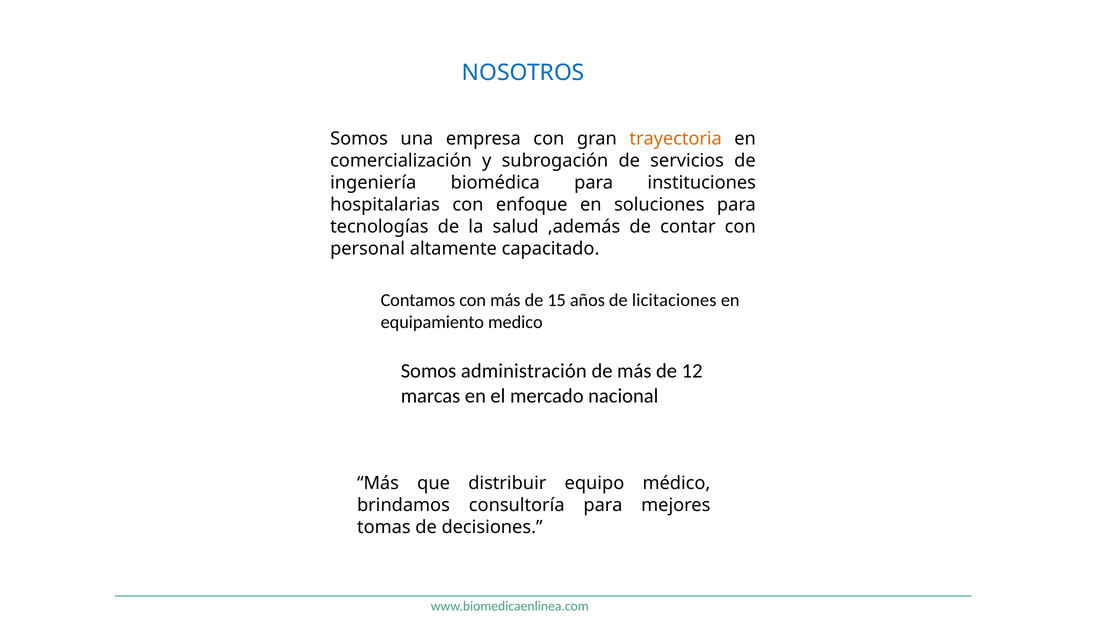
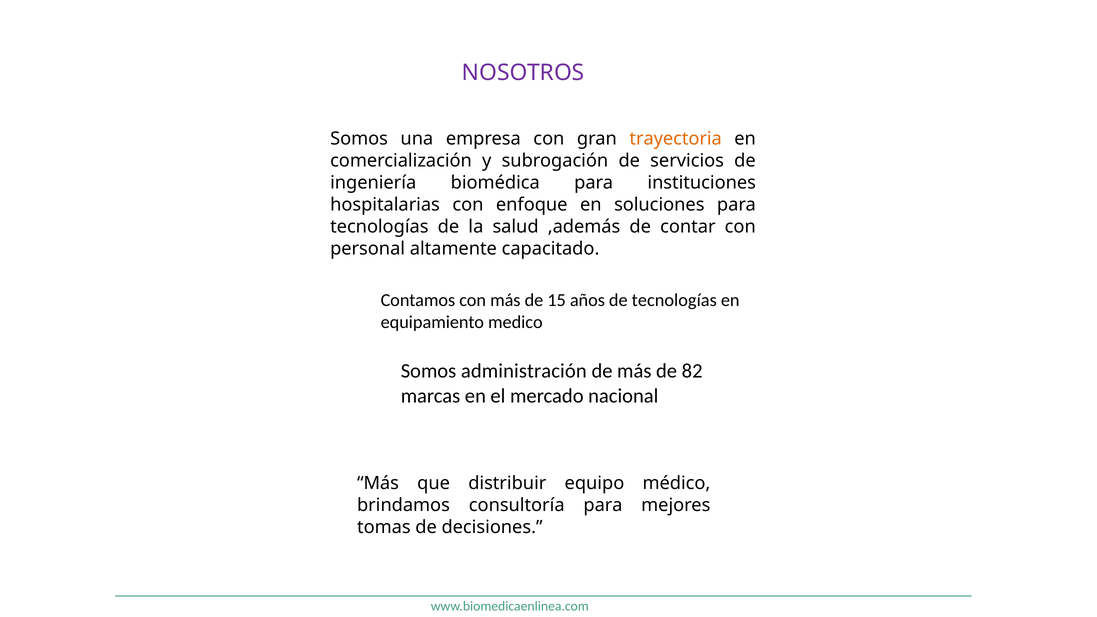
NOSOTROS colour: blue -> purple (523, 73)
de licitaciones: licitaciones -> tecnologías (674, 300)
12: 12 -> 82 (692, 371)
